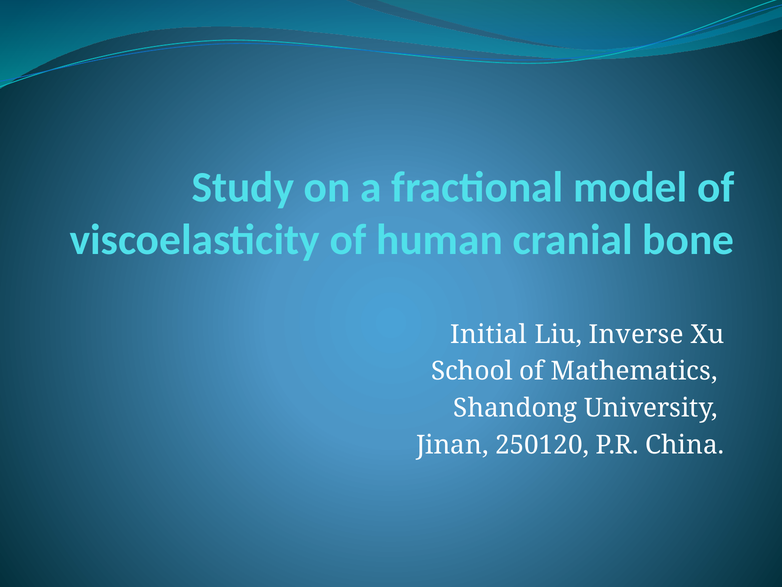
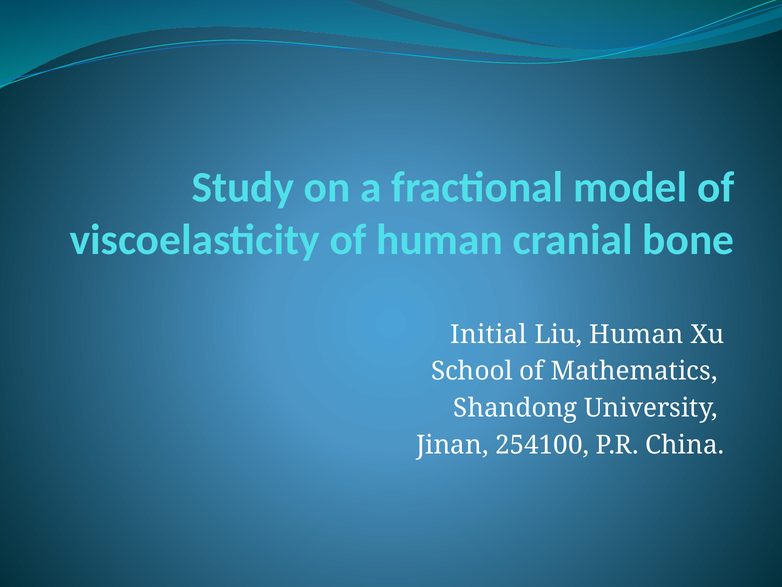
Liu Inverse: Inverse -> Human (636, 334)
250120: 250120 -> 254100 (542, 445)
